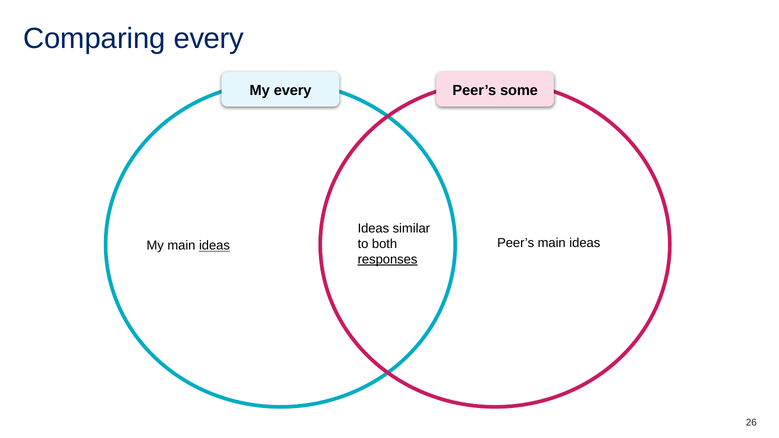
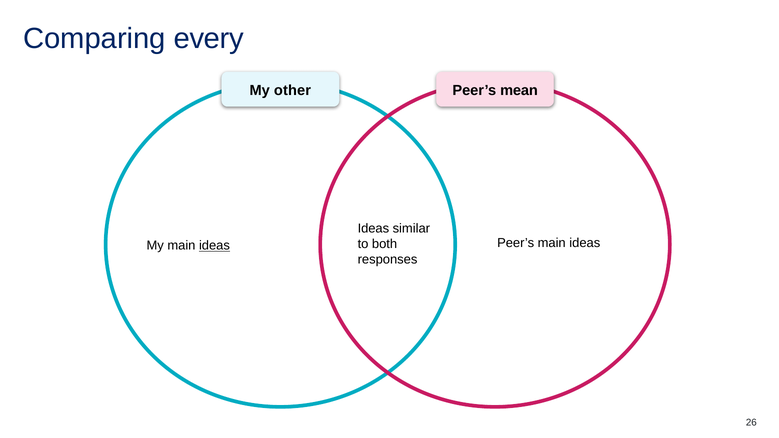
My every: every -> other (292, 90)
some: some -> mean (519, 90)
responses underline: present -> none (388, 260)
